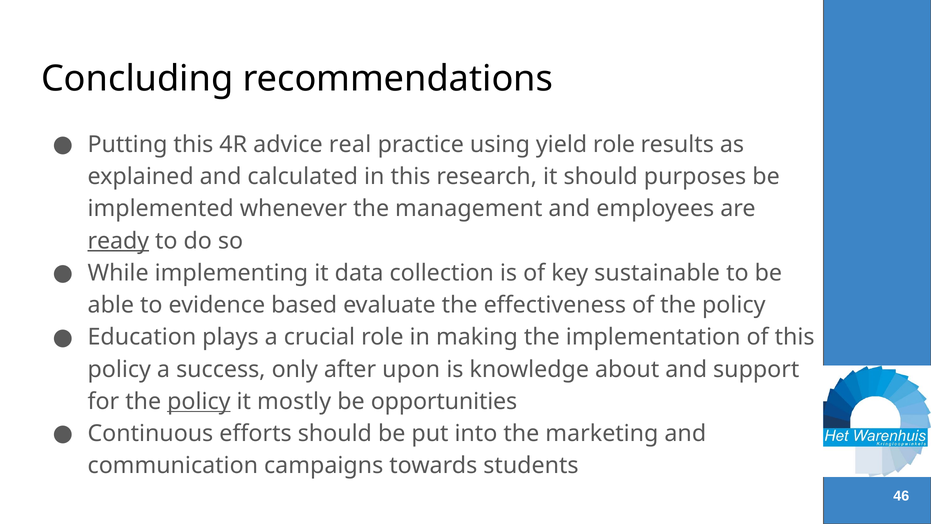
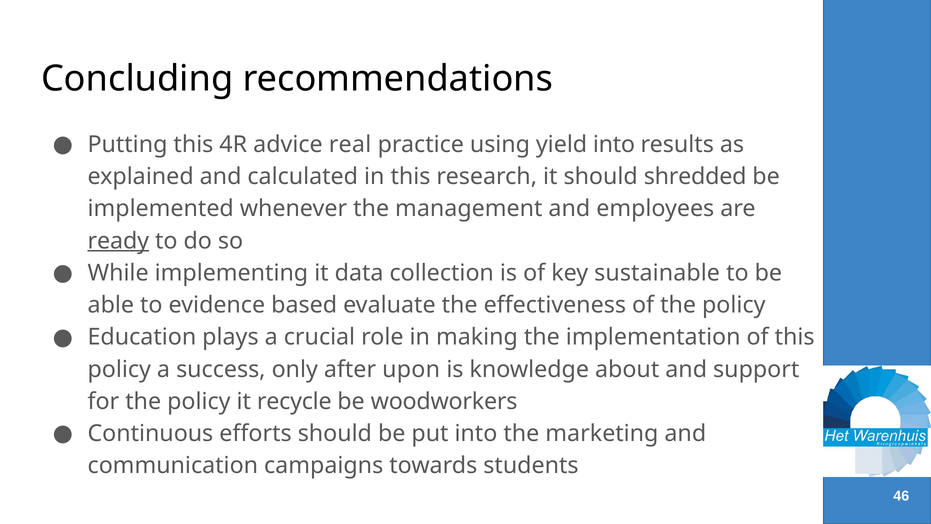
yield role: role -> into (614, 144)
purposes: purposes -> shredded (695, 176)
policy underline: present -> none (199, 401)
mostly: mostly -> recycle (294, 401)
opportunities: opportunities -> woodworkers (444, 401)
